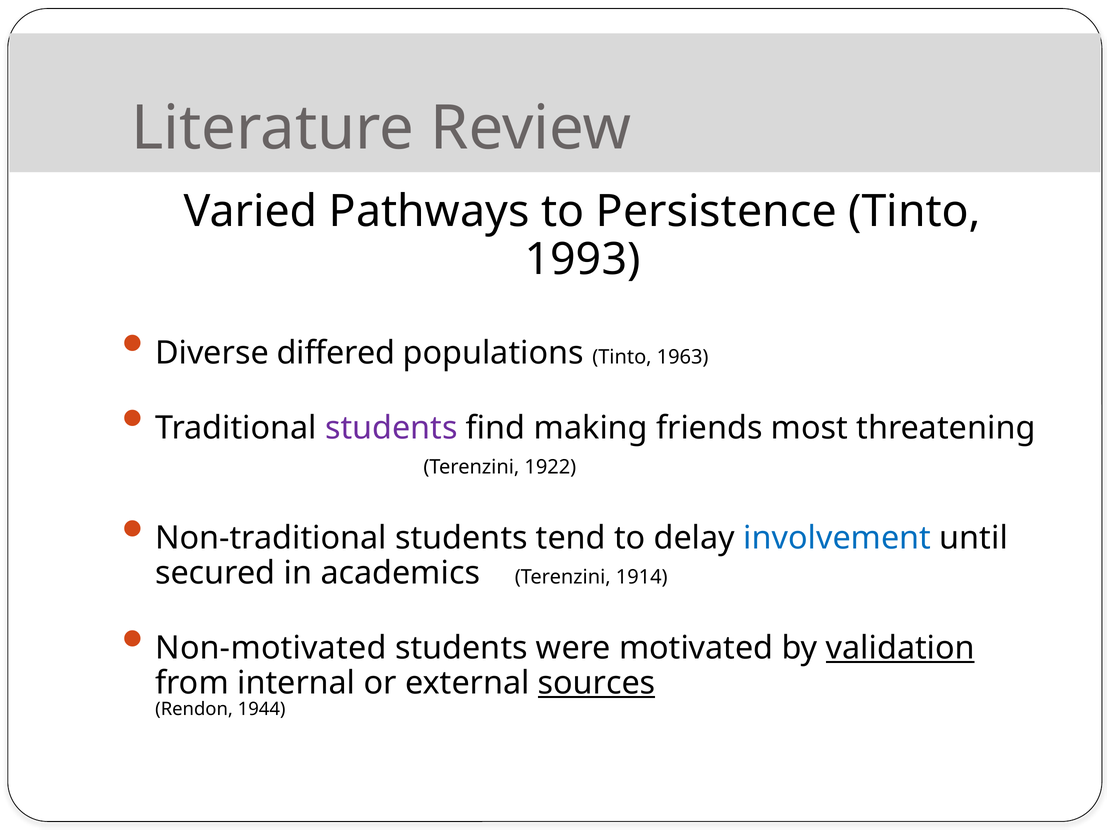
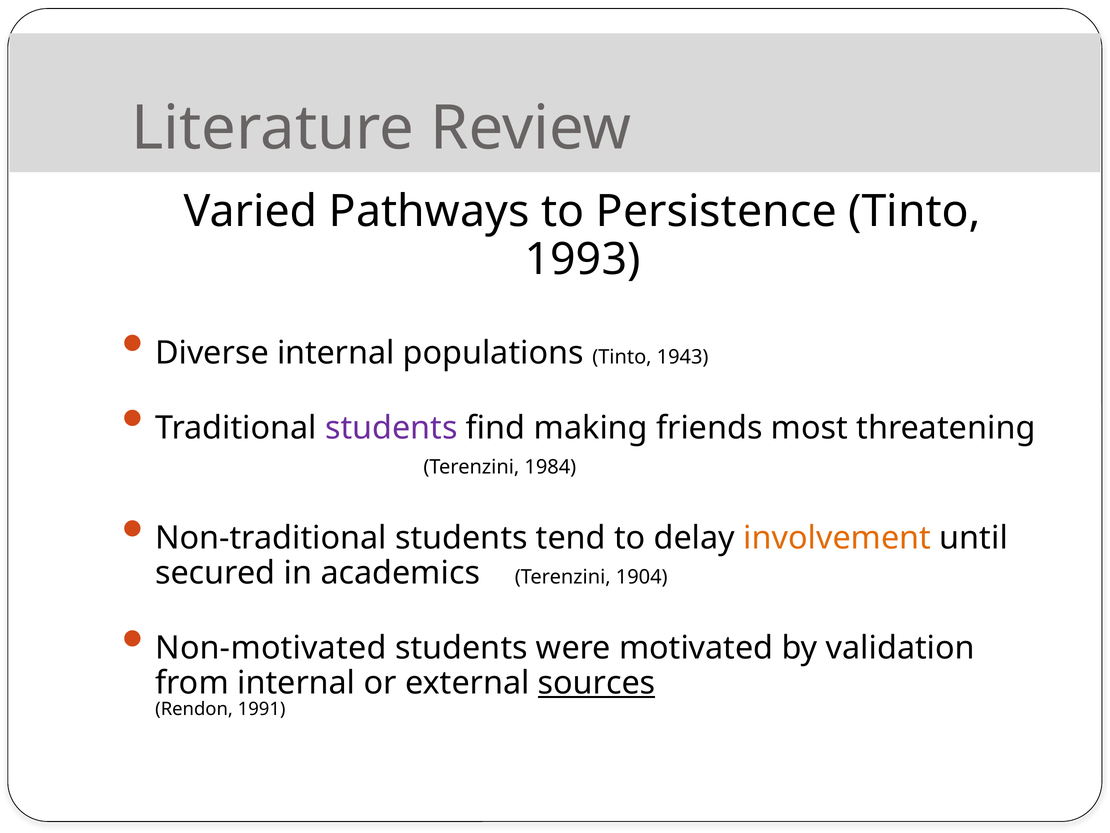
Diverse differed: differed -> internal (336, 353)
1963: 1963 -> 1943 (683, 357)
1922: 1922 -> 1984 (550, 467)
involvement colour: blue -> orange (837, 538)
1914: 1914 -> 1904 (642, 577)
validation underline: present -> none (900, 648)
1944: 1944 -> 1991 (262, 708)
